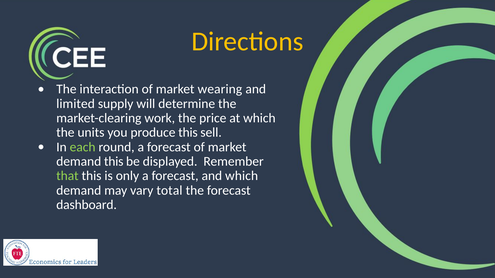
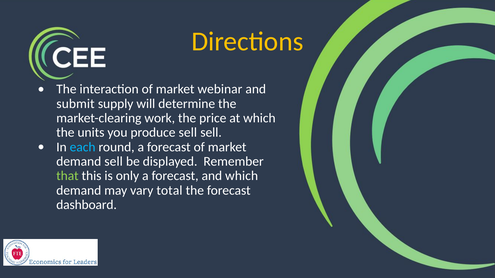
wearing: wearing -> webinar (220, 89)
limited: limited -> submit (76, 104)
produce this: this -> sell (188, 133)
each colour: light green -> light blue (83, 147)
demand this: this -> sell (114, 162)
